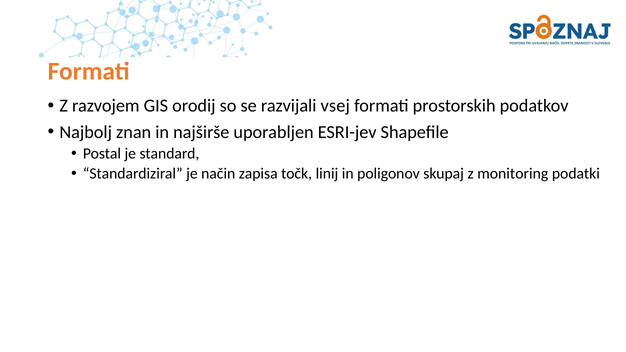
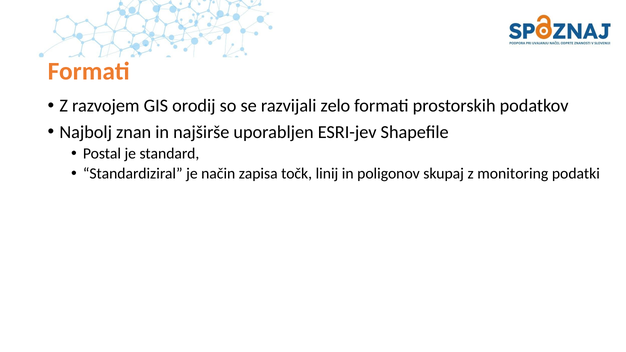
vsej: vsej -> zelo (335, 106)
